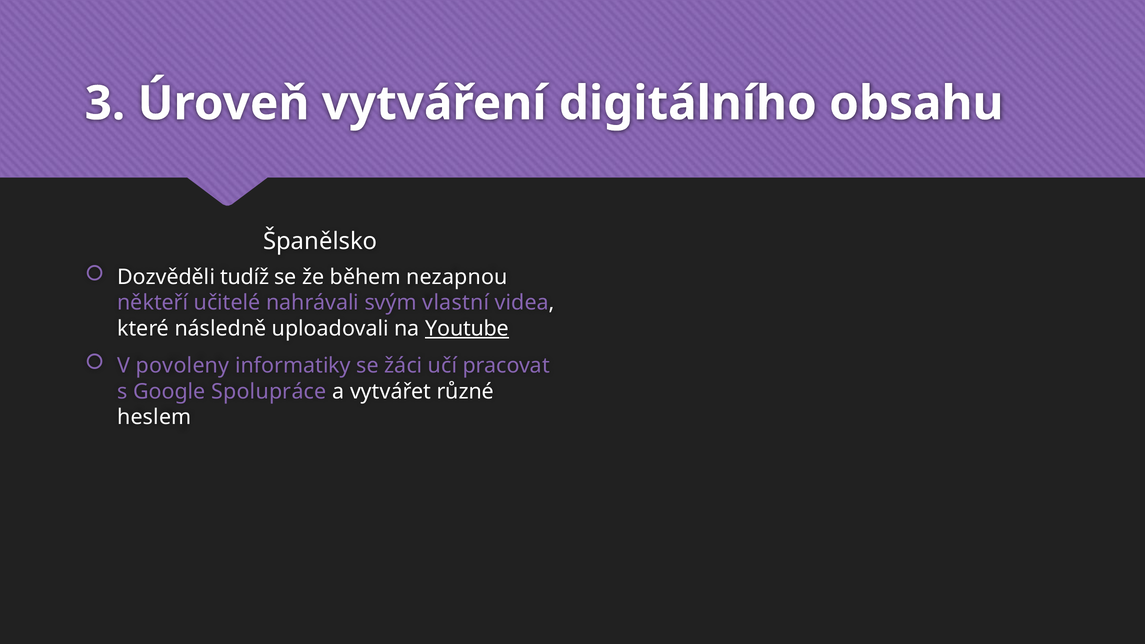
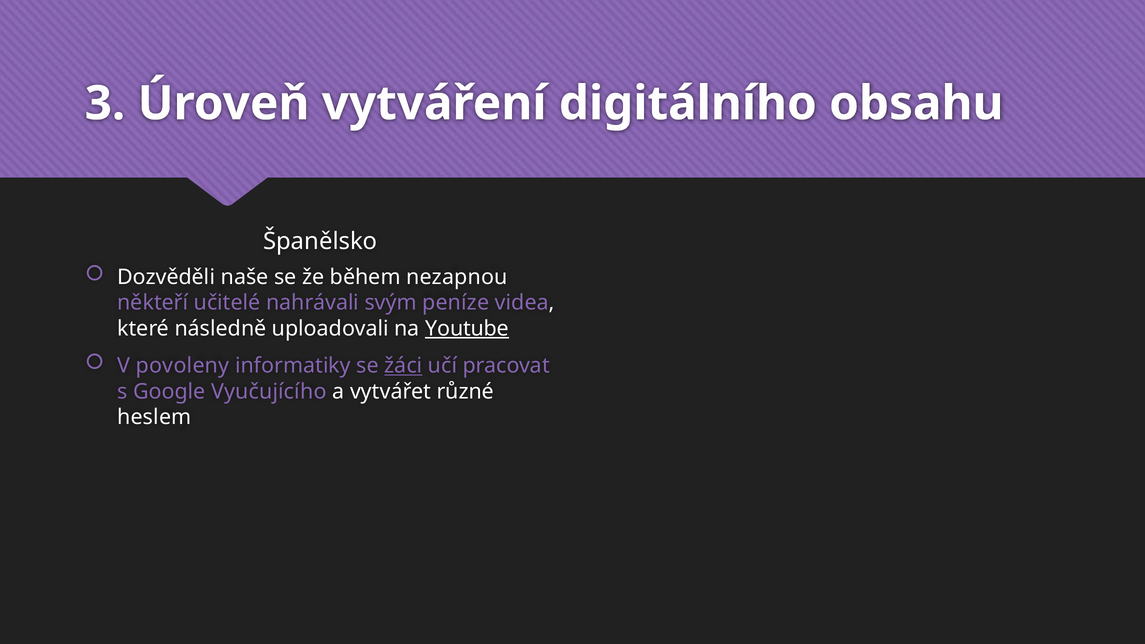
tudíž: tudíž -> naše (245, 277)
vlastní: vlastní -> peníze (456, 303)
žáci underline: none -> present (403, 366)
Spolupráce: Spolupráce -> Vyučujícího (269, 392)
